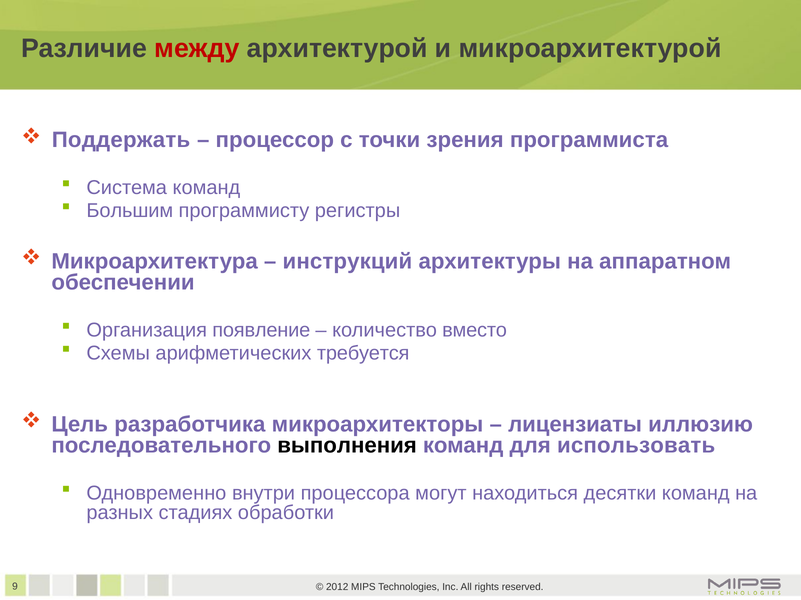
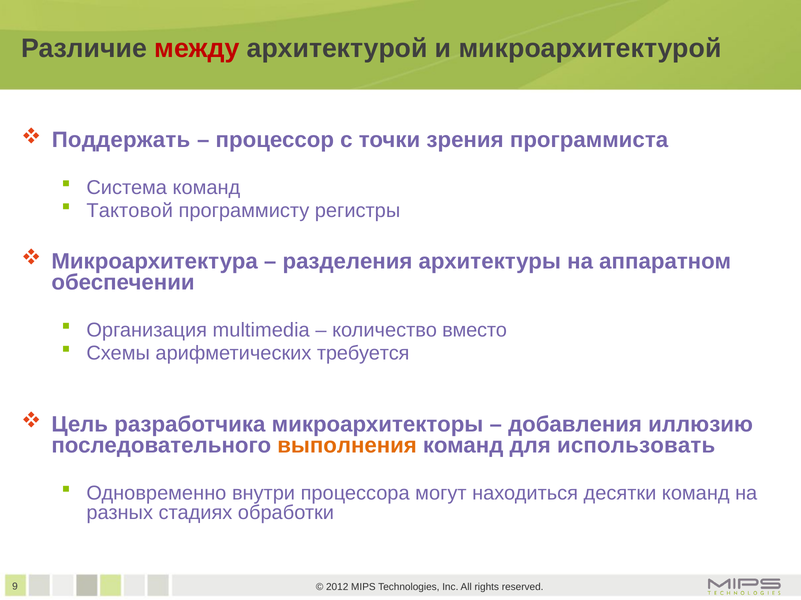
Большим: Большим -> Тактовой (130, 211)
инструкций: инструкций -> разделения (347, 261)
появление: появление -> multimedia (261, 331)
лицензиаты: лицензиаты -> добавления (575, 425)
выполнения colour: black -> orange (347, 446)
